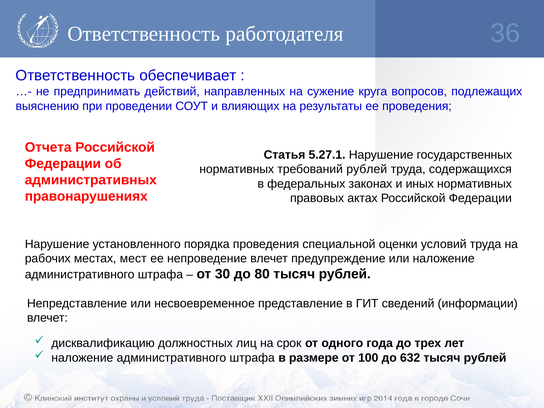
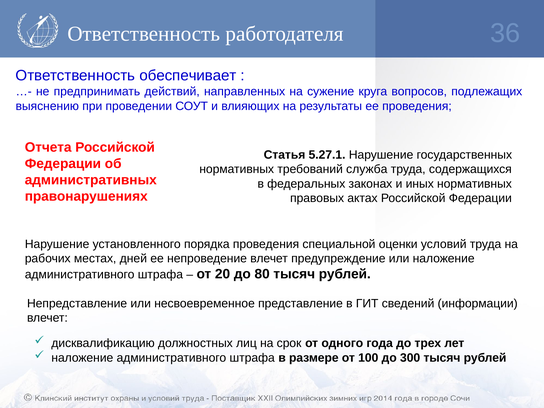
требований рублей: рублей -> служба (367, 169)
мест: мест -> дней (133, 259)
30: 30 -> 20 (223, 274)
632: 632 -> 300 (410, 358)
